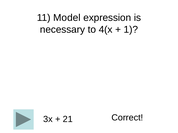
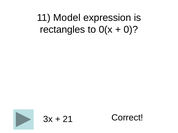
necessary: necessary -> rectangles (63, 30)
4(x: 4(x -> 0(x (106, 30)
1: 1 -> 0 (131, 30)
